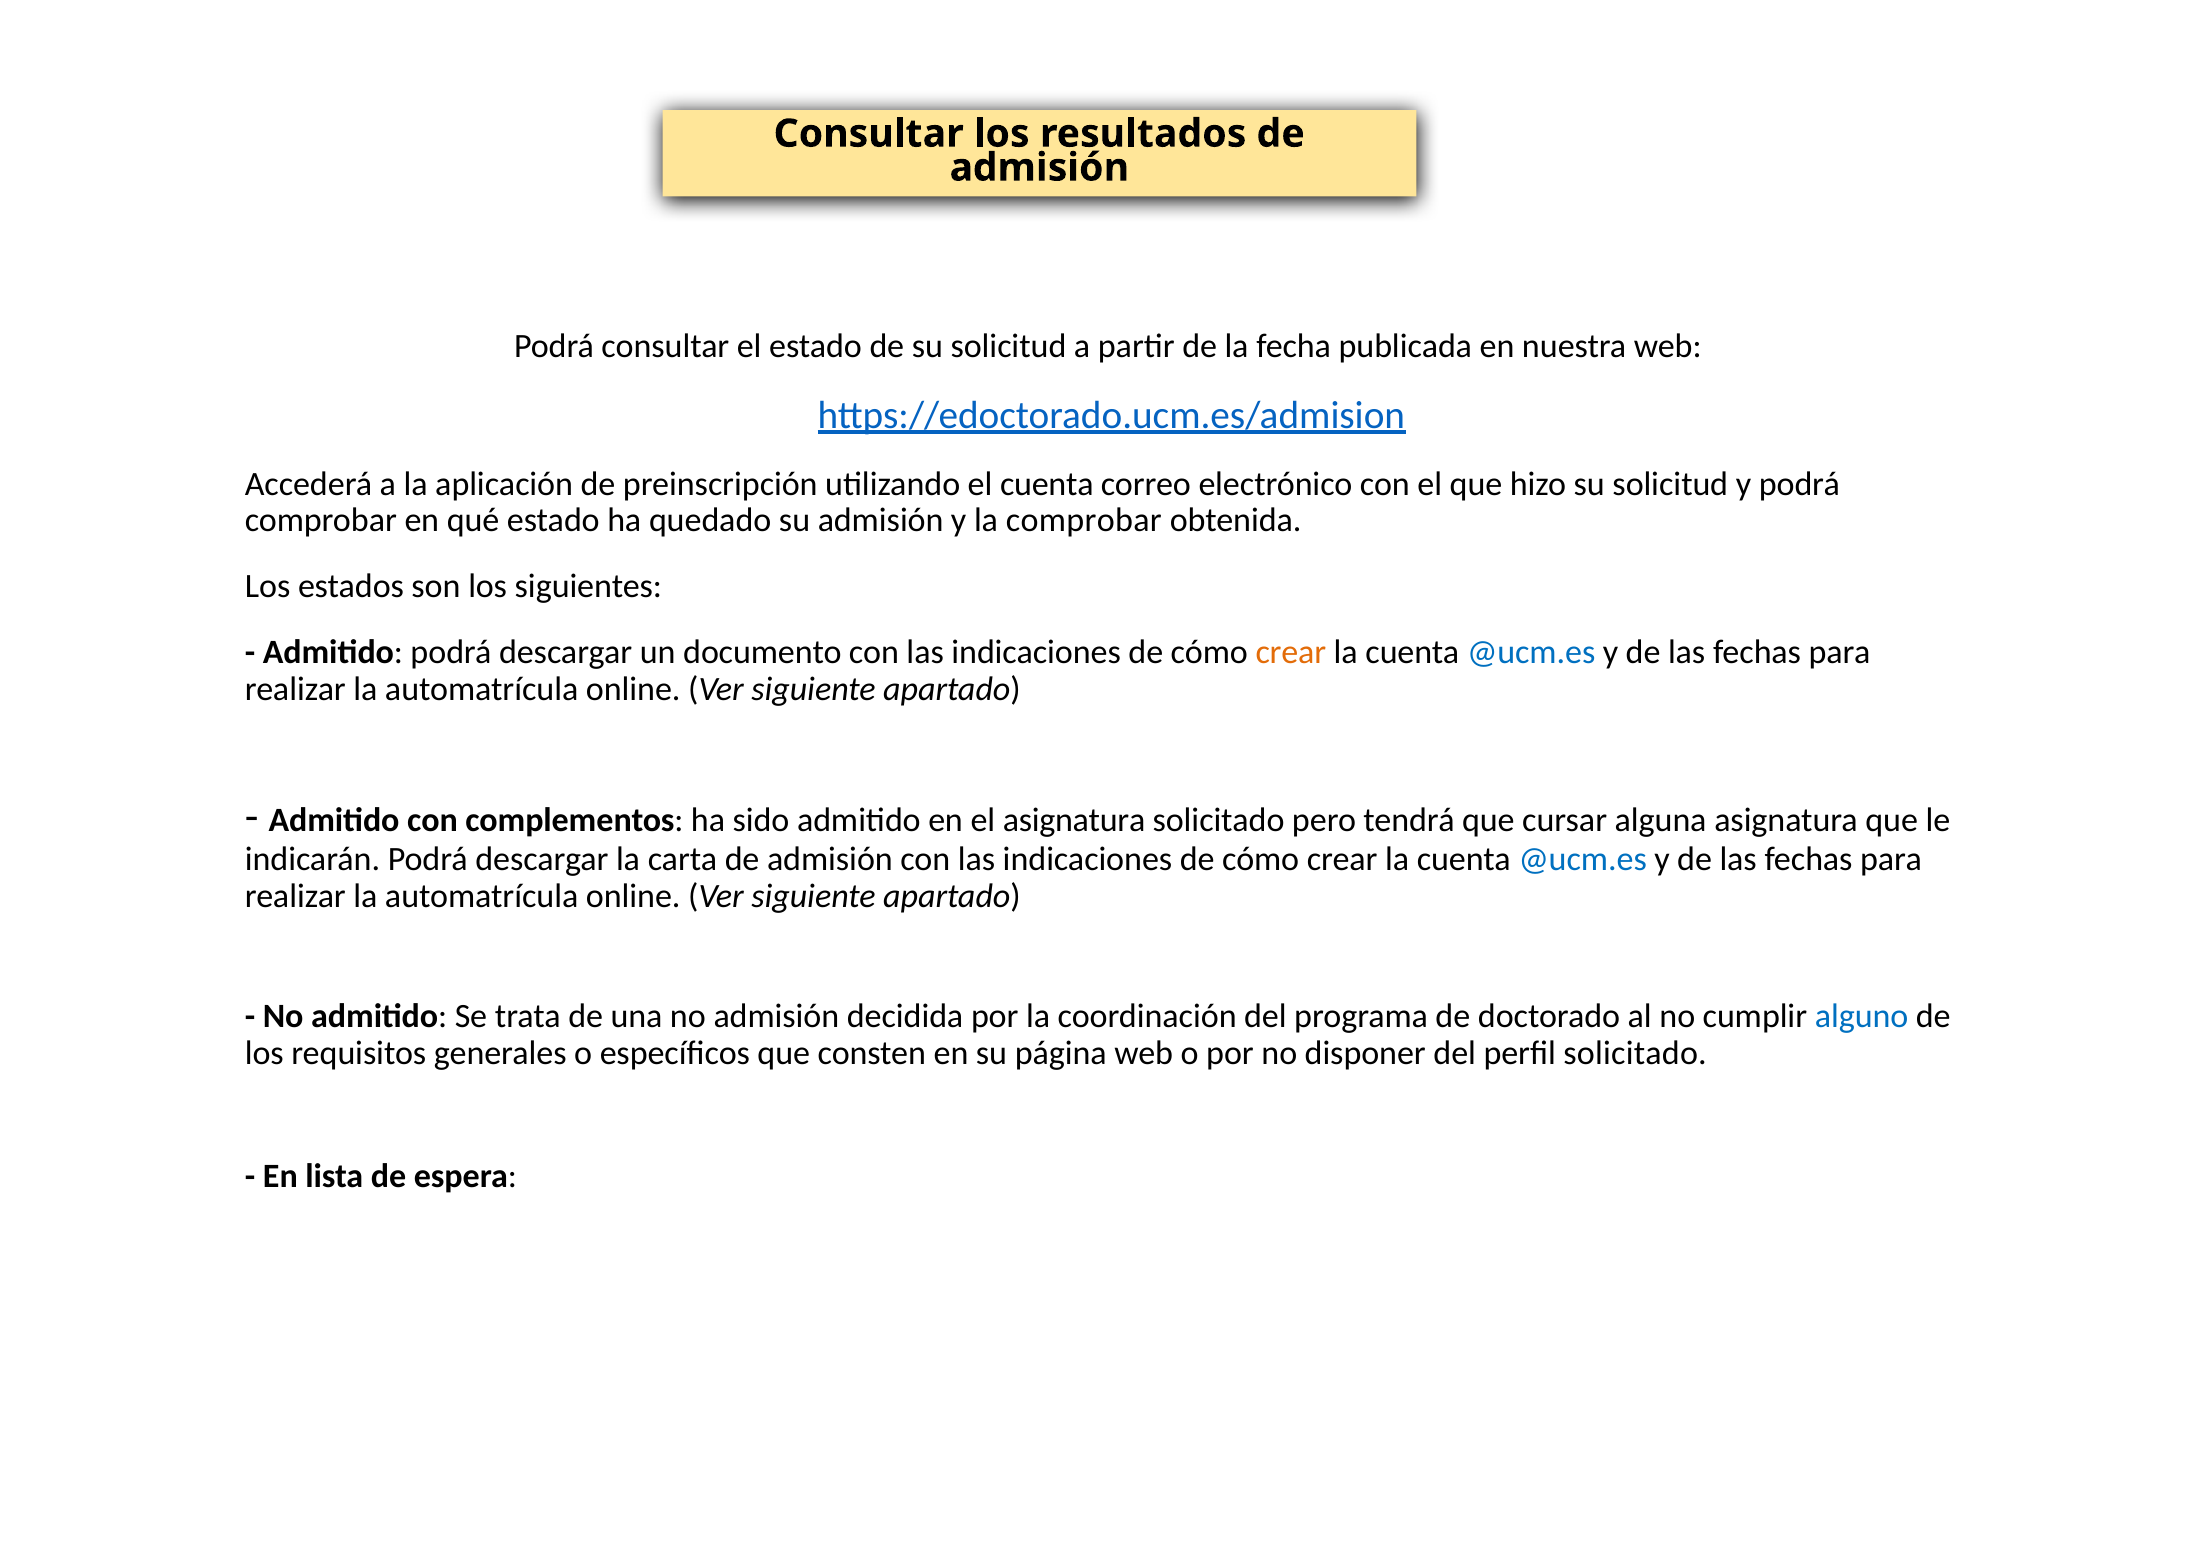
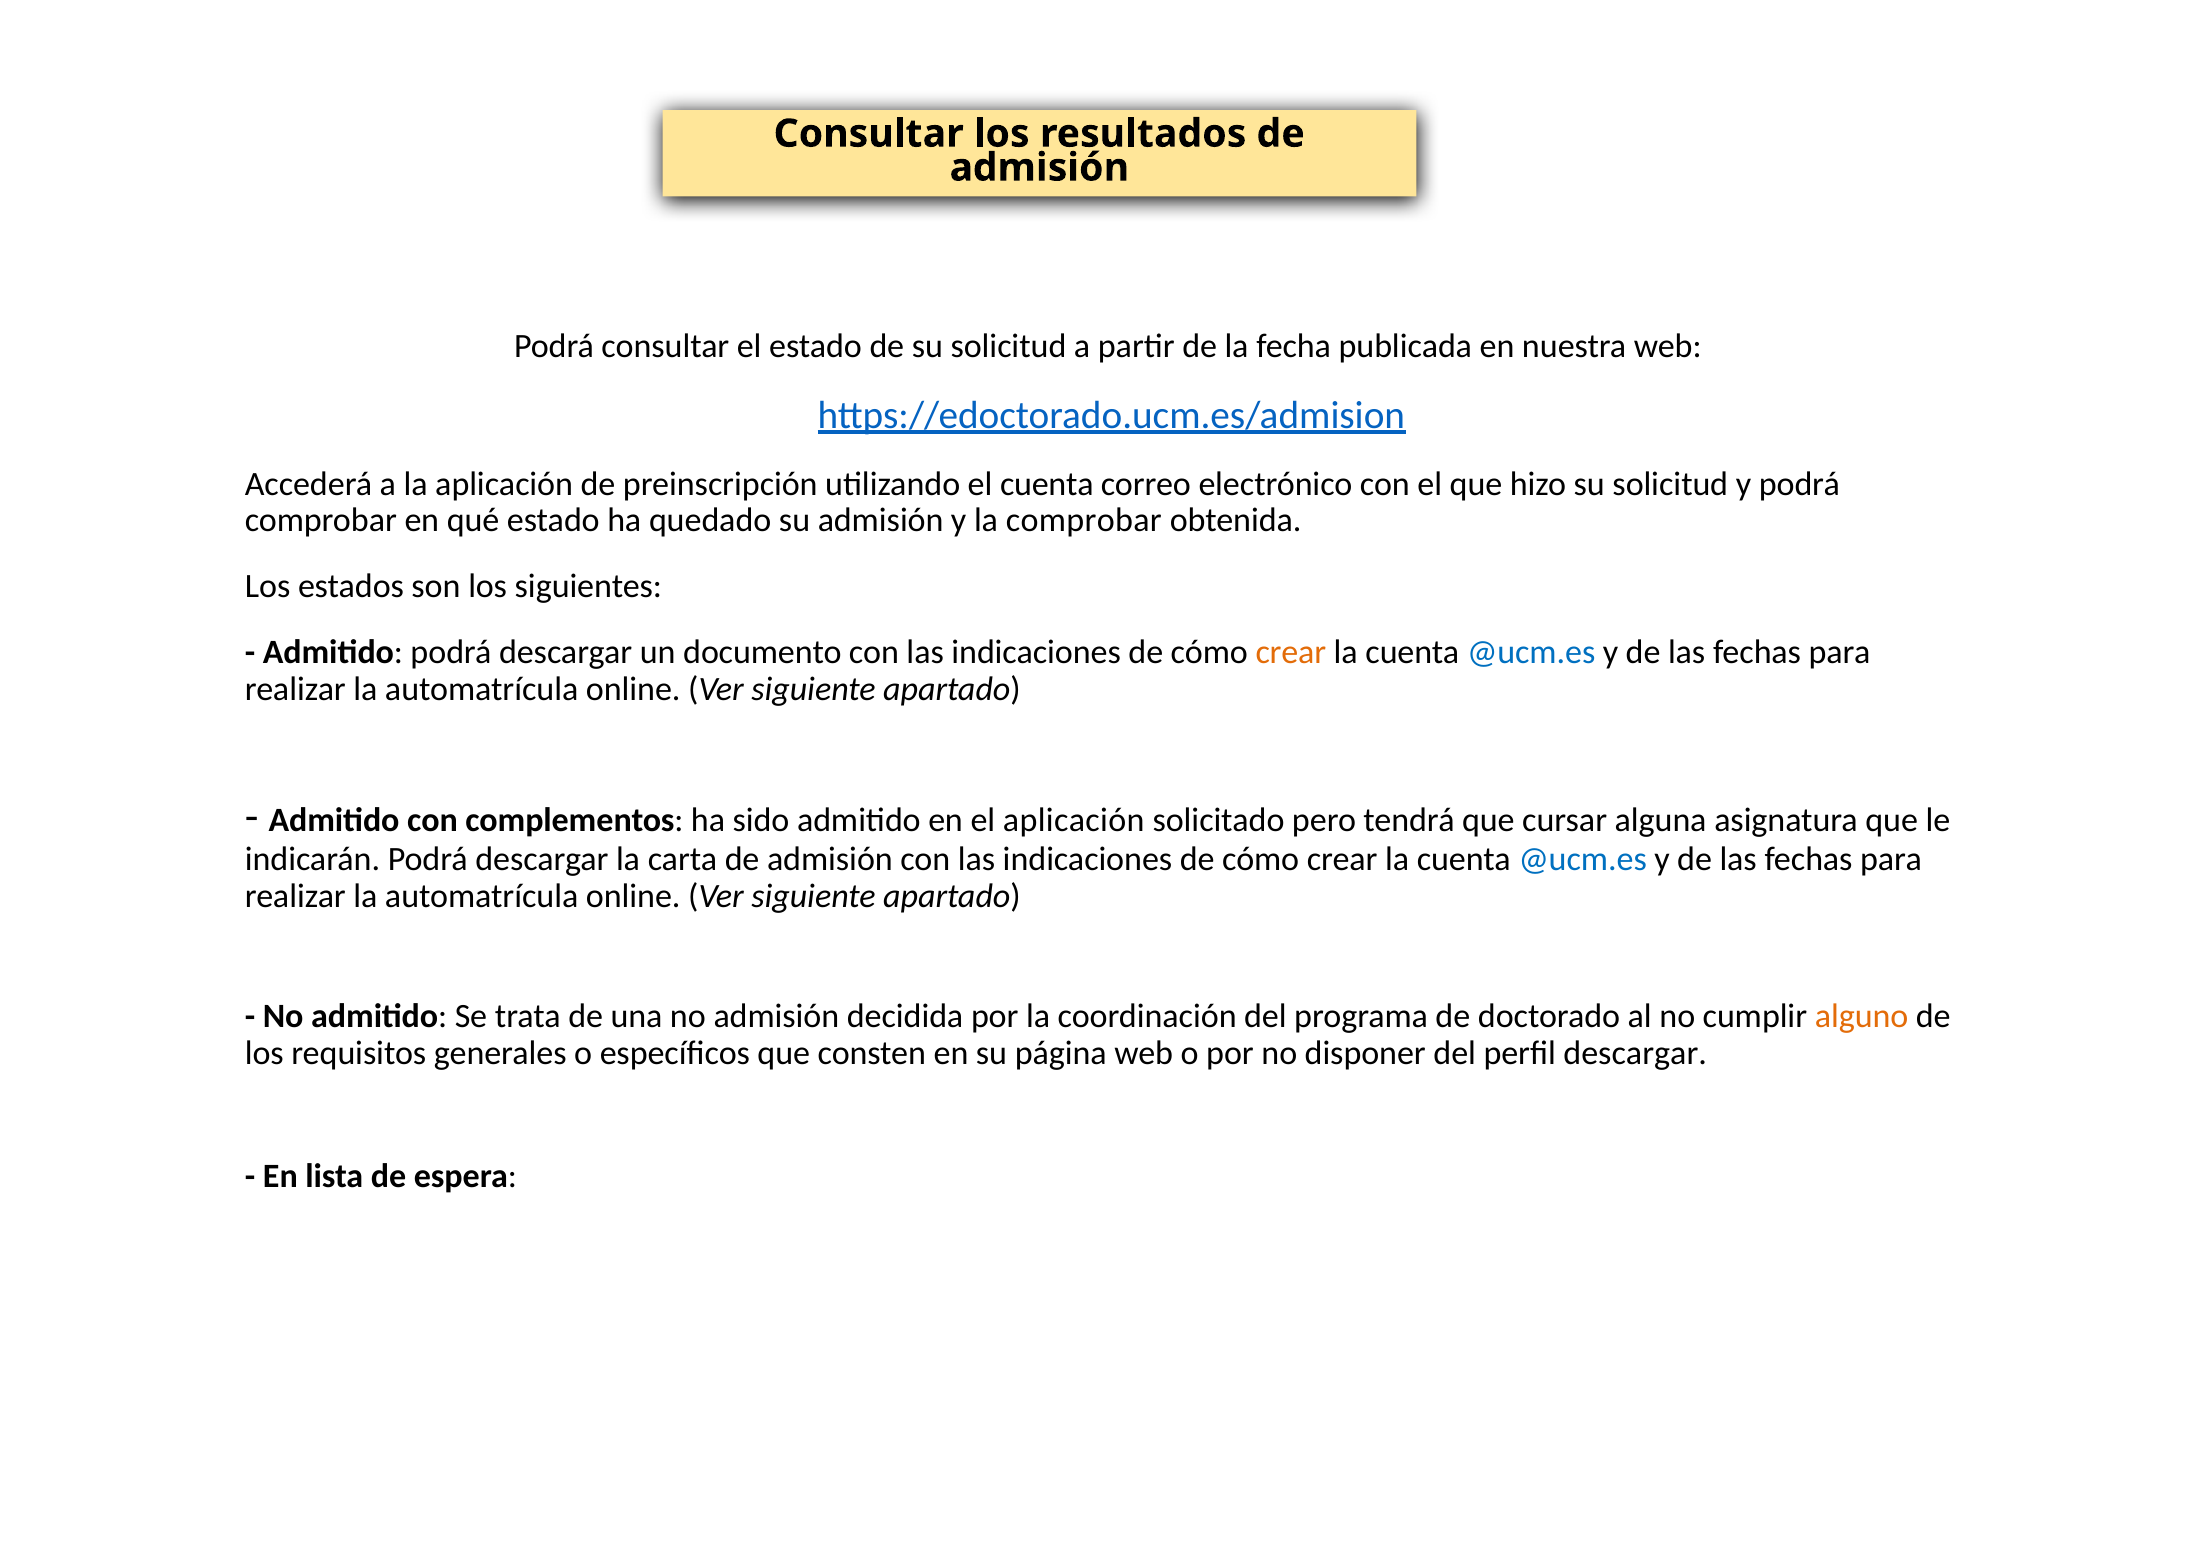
el asignatura: asignatura -> aplicación (1074, 821)
alguno colour: blue -> orange (1862, 1016)
perfil solicitado: solicitado -> descargar (1635, 1053)
